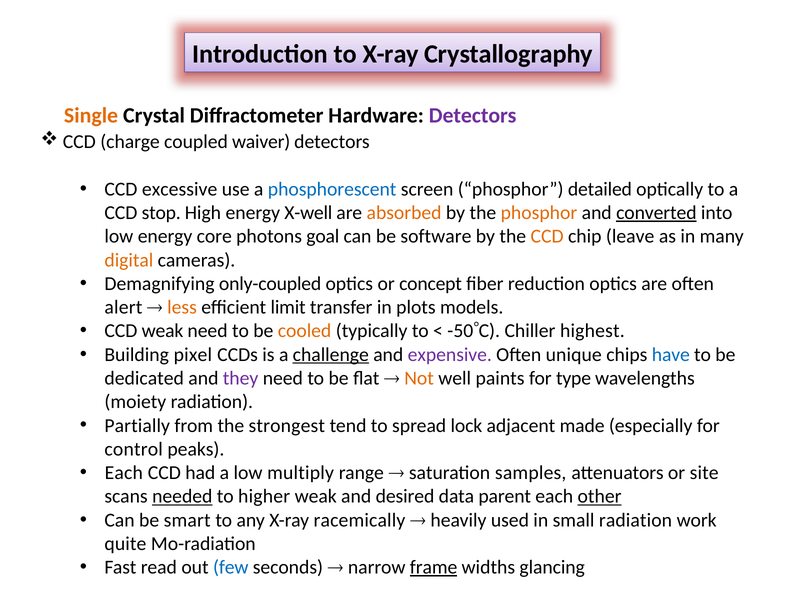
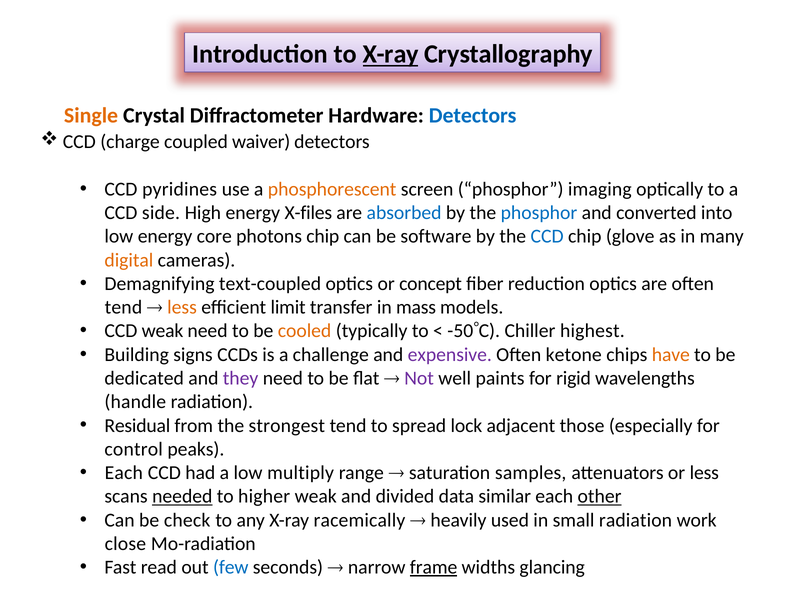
X-ray underline: none -> present (391, 54)
Detectors colour: purple -> blue (473, 115)
excessive: excessive -> pyridines (180, 189)
phosphorescent colour: blue -> orange (332, 189)
detailed: detailed -> imaging (600, 189)
stop: stop -> side (161, 212)
X-well: X-well -> X-files (308, 212)
absorbed colour: orange -> blue (404, 212)
phosphor colour: orange -> blue (539, 212)
converted underline: present -> none (656, 212)
photons goal: goal -> chip (323, 236)
CCD colour: orange -> blue (547, 236)
leave: leave -> glove (630, 236)
only-coupled: only-coupled -> text-coupled (270, 283)
alert: alert -> tend (123, 307)
plots: plots -> mass (416, 307)
pixel: pixel -> signs (193, 354)
challenge underline: present -> none (331, 354)
unique: unique -> ketone (574, 354)
have colour: blue -> orange (671, 354)
Not colour: orange -> purple (419, 378)
type: type -> rigid (574, 378)
moiety: moiety -> handle (135, 401)
Partially: Partially -> Residual (137, 425)
made: made -> those (582, 425)
or site: site -> less (704, 472)
desired: desired -> divided (405, 496)
parent: parent -> similar (505, 496)
smart: smart -> check (187, 519)
quite: quite -> close (125, 543)
